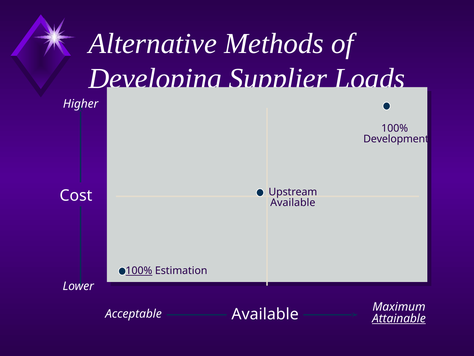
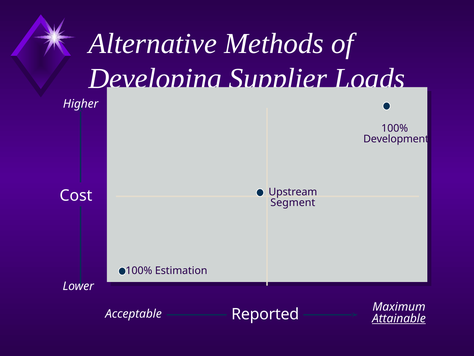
Available: Available -> Segment (293, 202)
100% underline: present -> none (139, 270)
Acceptable Available: Available -> Reported (265, 314)
